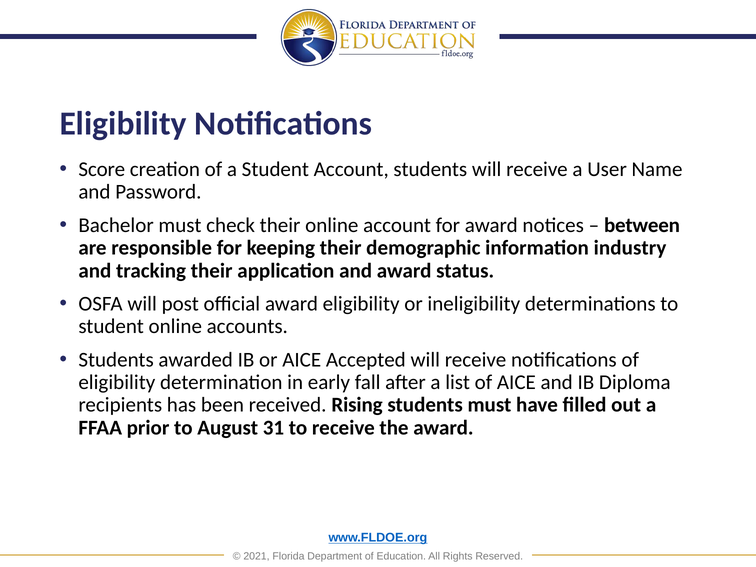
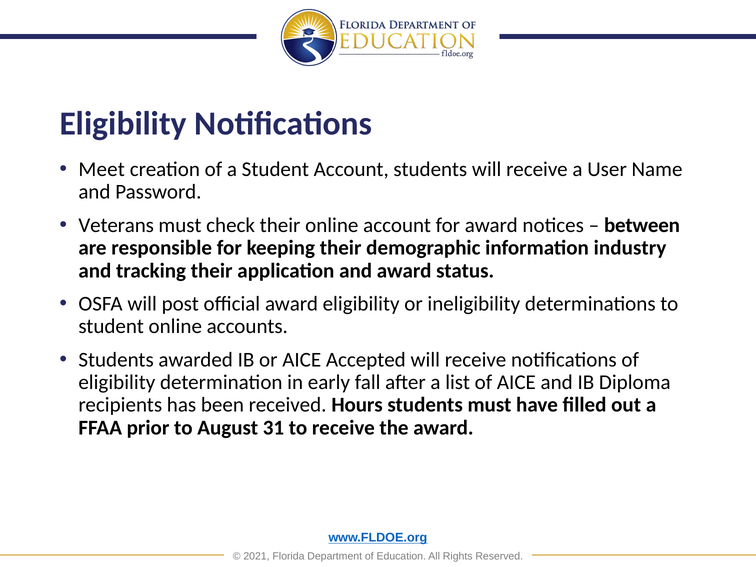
Score: Score -> Meet (102, 169)
Bachelor: Bachelor -> Veterans (116, 225)
Rising: Rising -> Hours (357, 405)
